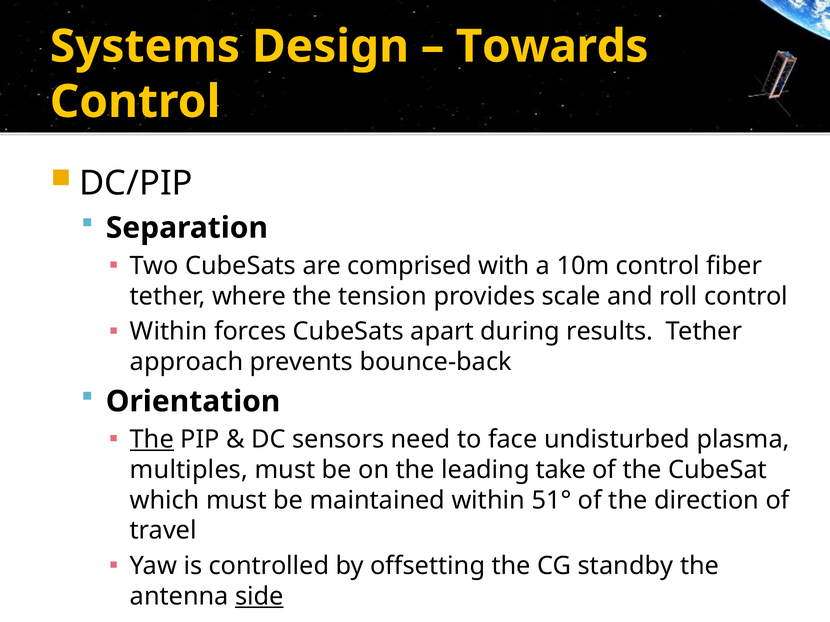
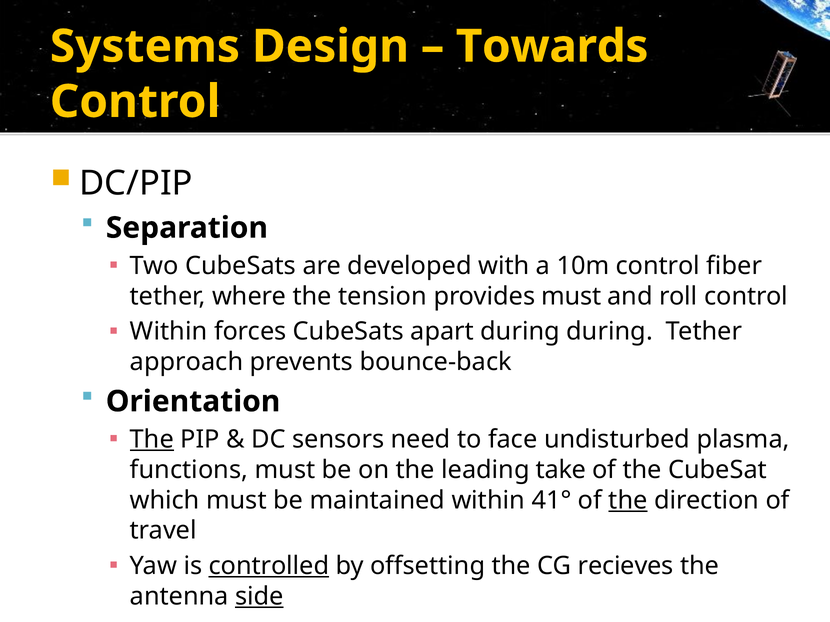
comprised: comprised -> developed (410, 266)
provides scale: scale -> must (571, 296)
during results: results -> during (610, 332)
multiples: multiples -> functions (189, 470)
51°: 51° -> 41° (551, 501)
the underline: none -> present (628, 501)
controlled underline: none -> present (269, 566)
standby: standby -> recieves (626, 566)
